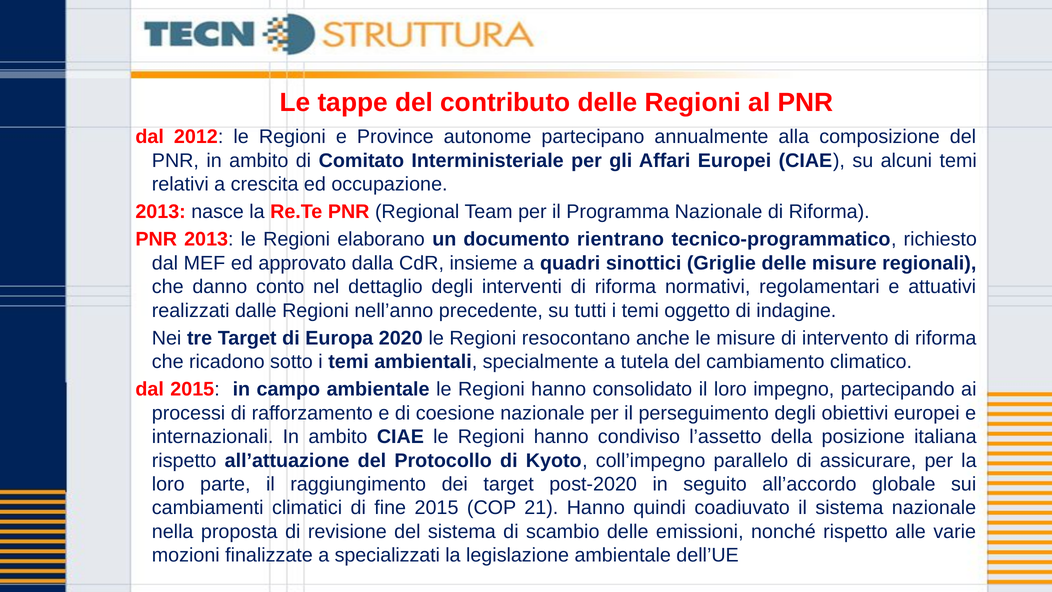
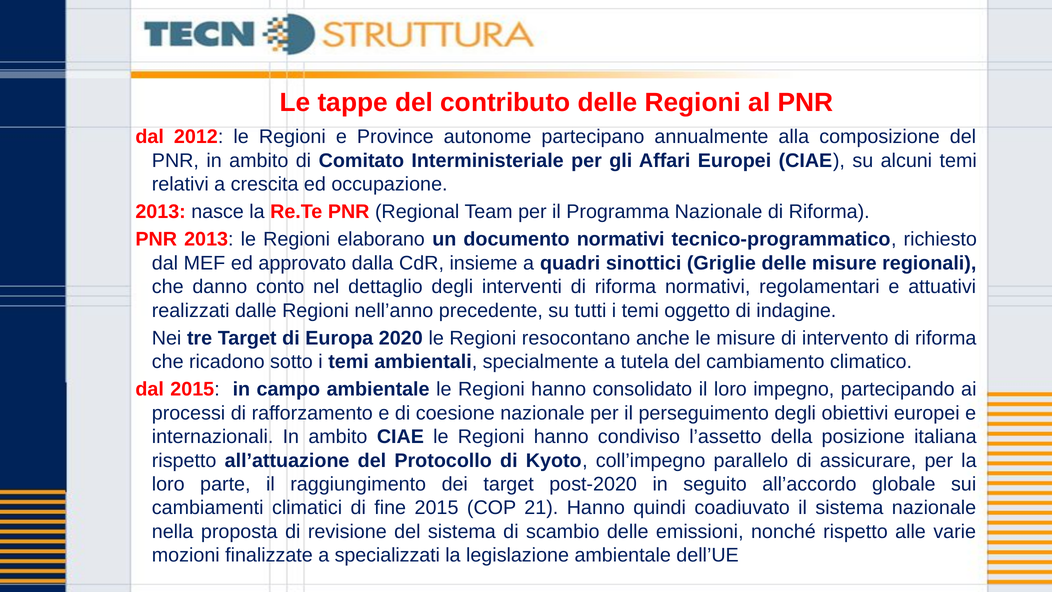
documento rientrano: rientrano -> normativi (621, 239)
